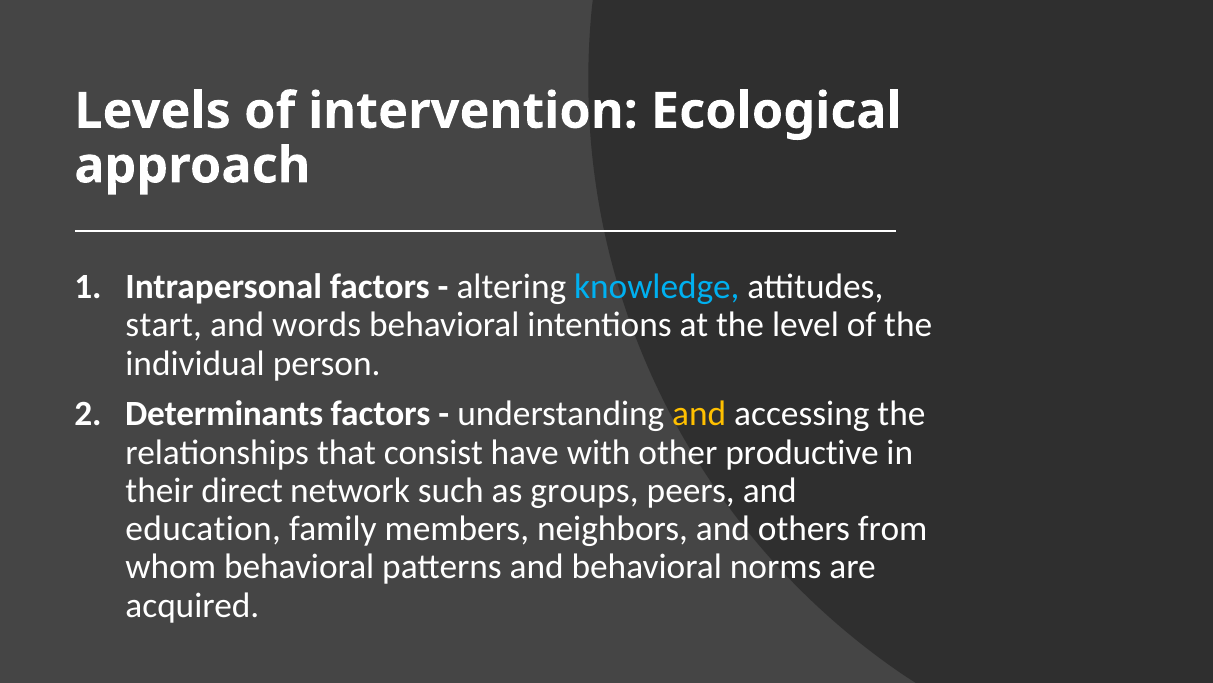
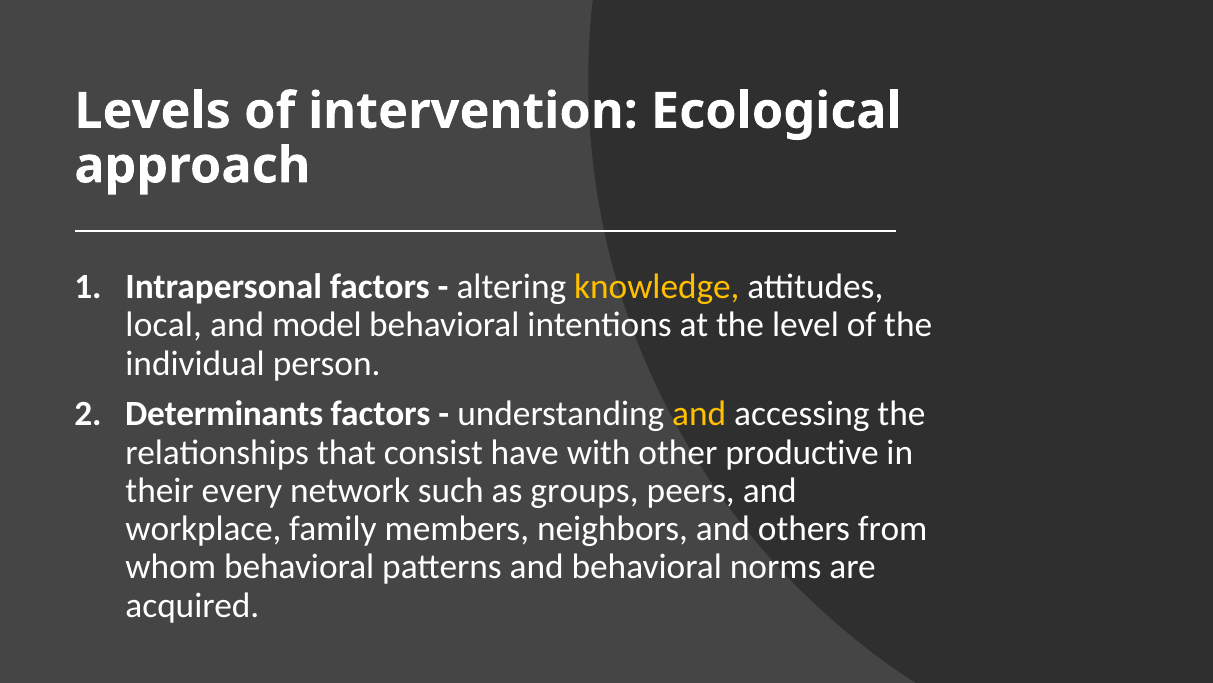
knowledge colour: light blue -> yellow (657, 287)
start: start -> local (164, 325)
words: words -> model (317, 325)
direct: direct -> every (242, 490)
education: education -> workplace (203, 529)
